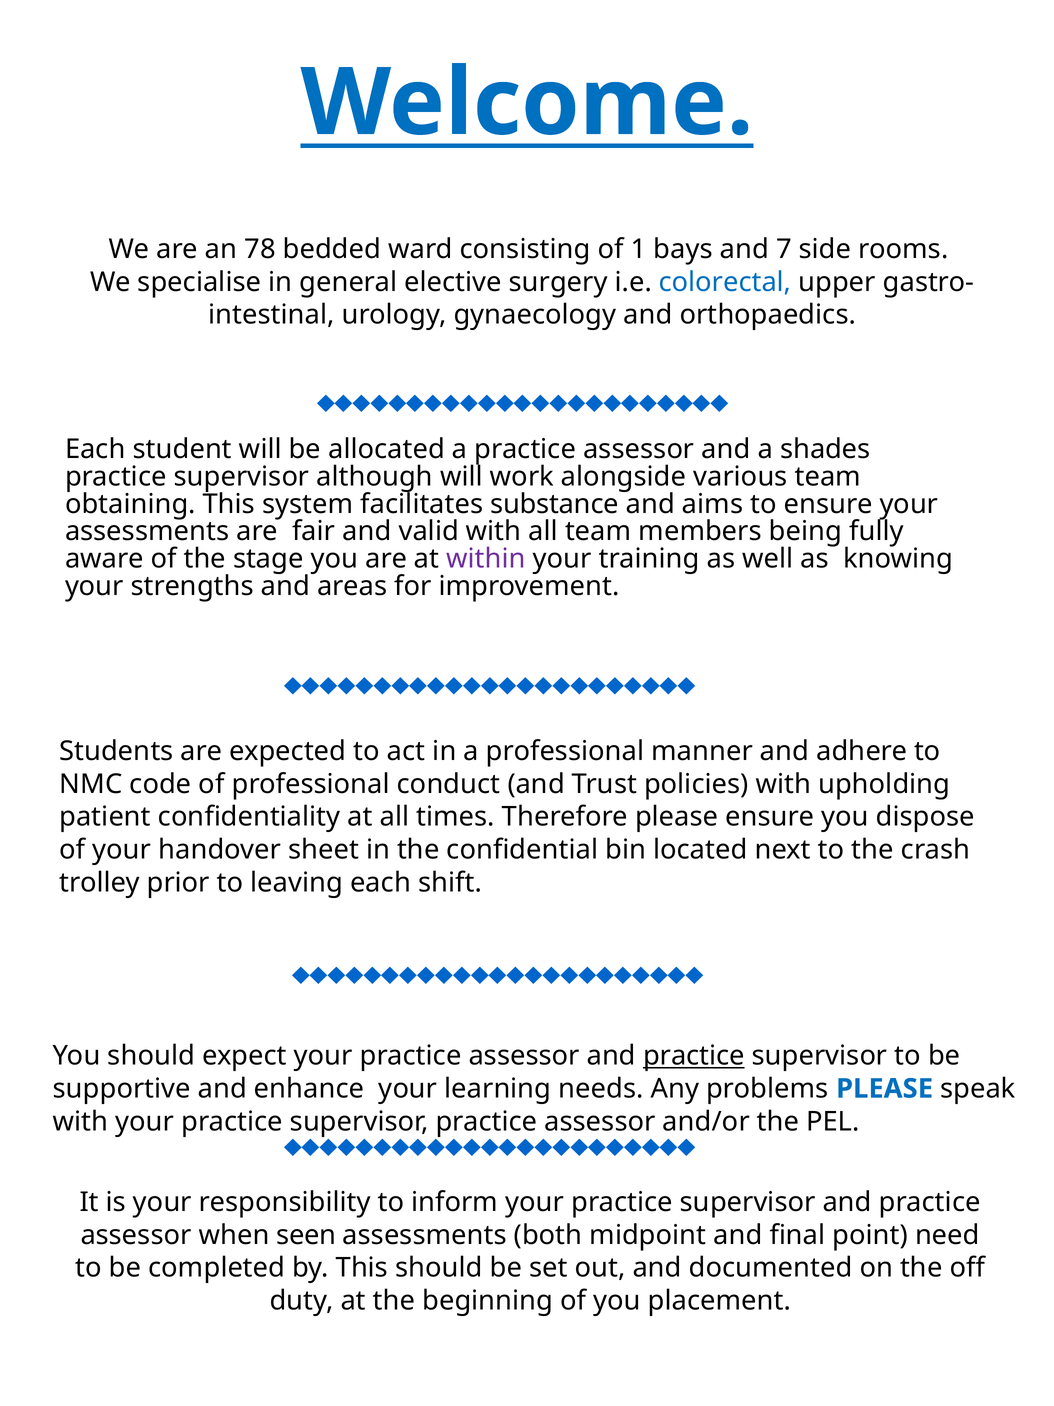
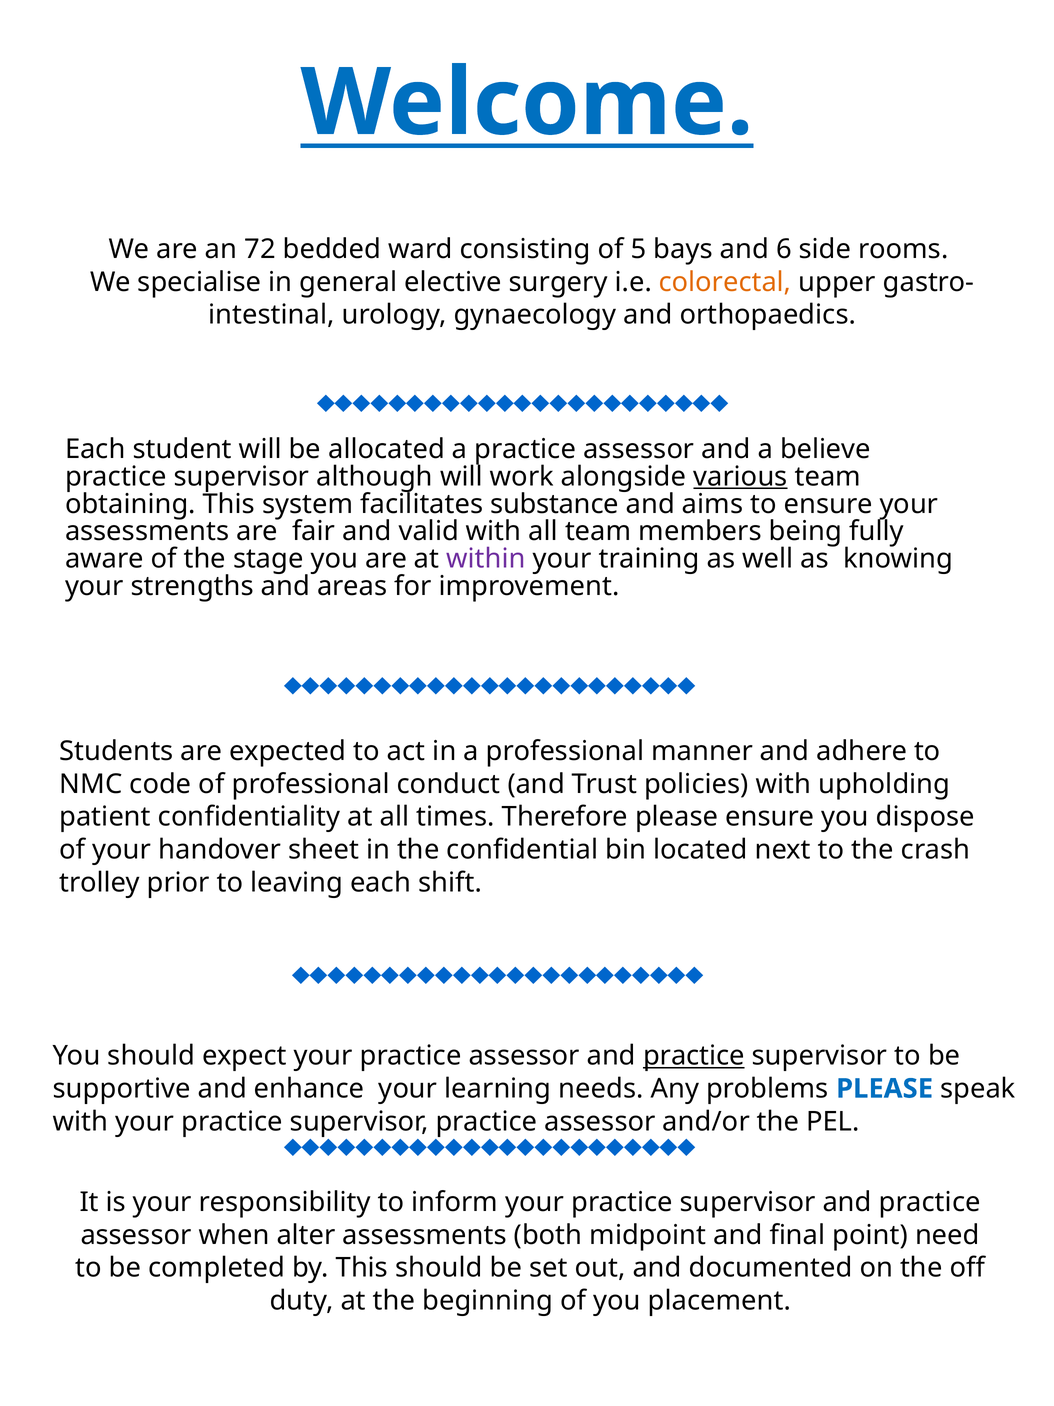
78: 78 -> 72 (260, 249)
1: 1 -> 5 (638, 249)
7: 7 -> 6 (784, 249)
colorectal colour: blue -> orange (725, 282)
shades: shades -> believe (825, 449)
various underline: none -> present (740, 476)
seen: seen -> alter (306, 1234)
